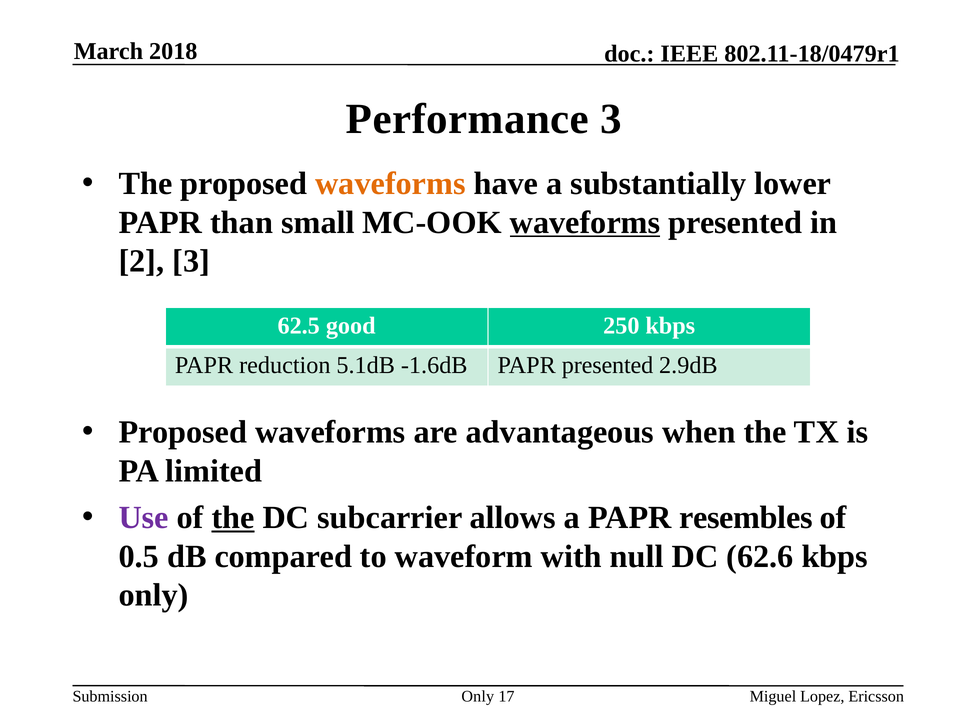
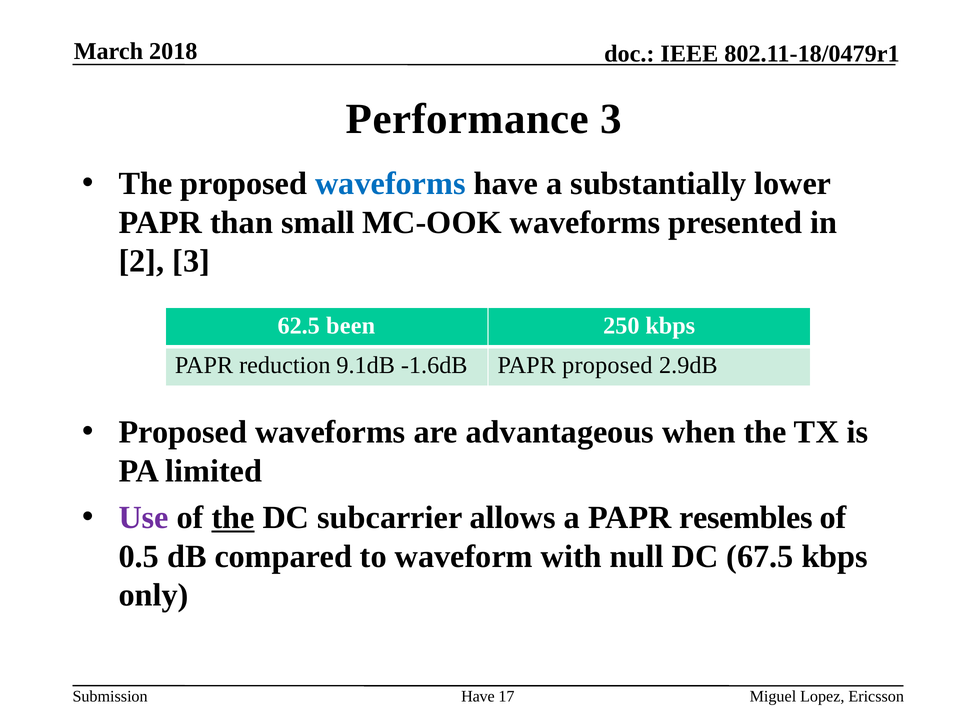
waveforms colour: orange -> blue (390, 184)
waveforms underline: present -> none (585, 222)
good: good -> been (351, 326)
5.1dB: 5.1dB -> 9.1dB (366, 365)
PAPR presented: presented -> proposed (607, 365)
62.6: 62.6 -> 67.5 (760, 556)
Only: Only -> Have (478, 696)
